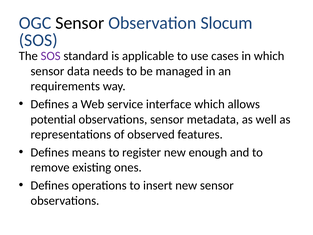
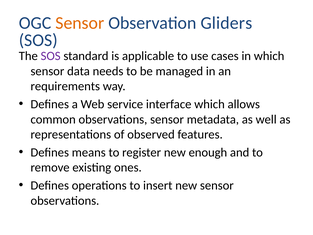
Sensor colour: black -> orange (80, 23)
Slocum: Slocum -> Gliders (226, 23)
potential: potential -> common (53, 119)
